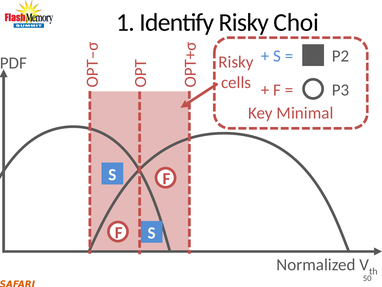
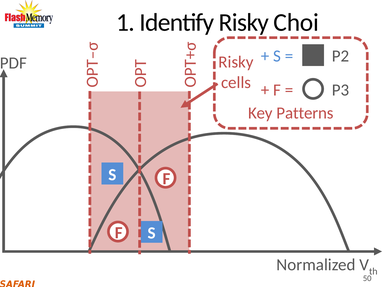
Minimal: Minimal -> Patterns (305, 113)
